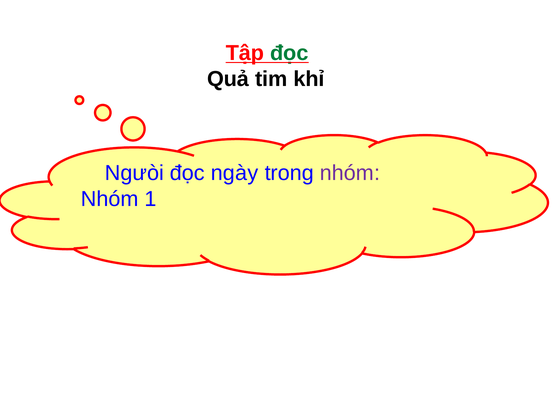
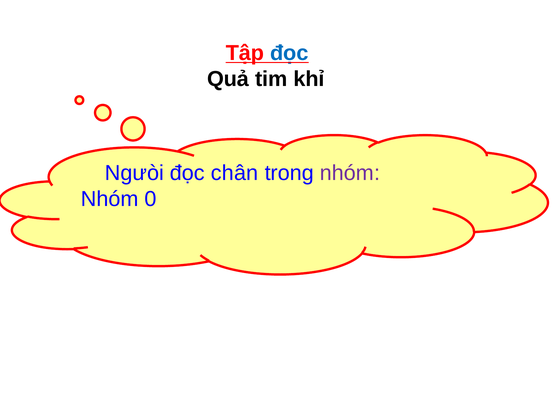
đọc colour: green -> blue (289, 53)
ngày: ngày -> chân (235, 173)
1: 1 -> 0 (151, 199)
